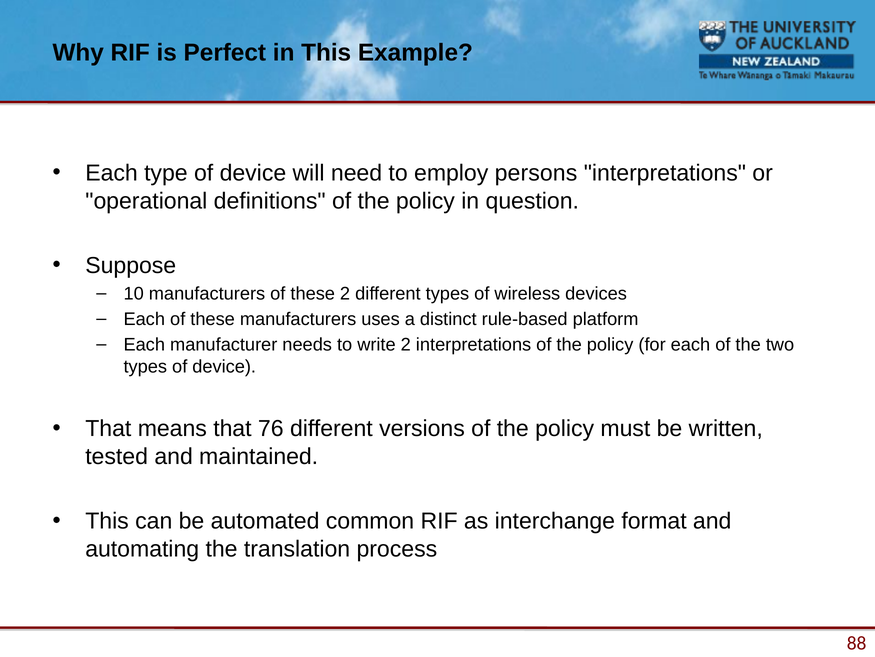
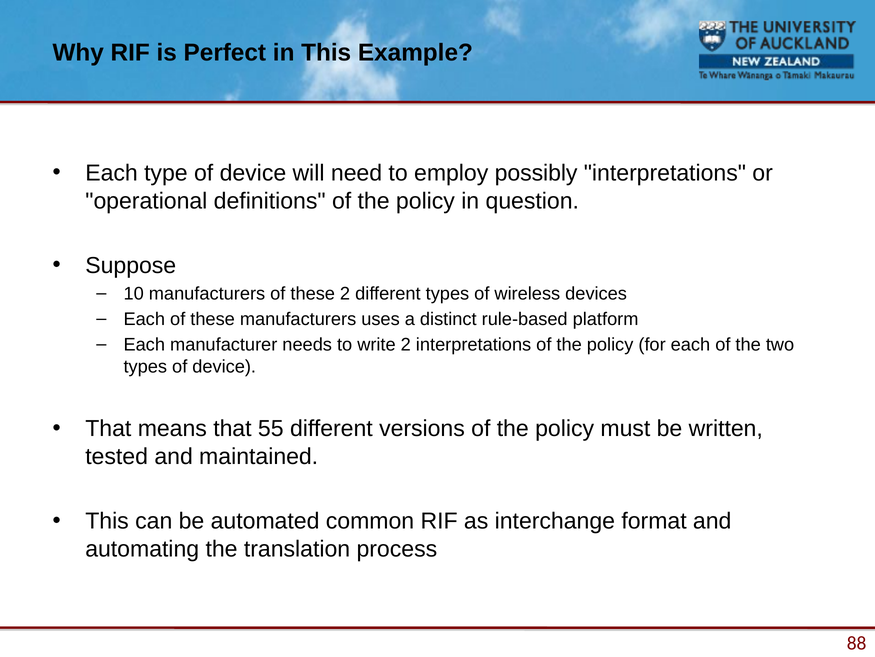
persons: persons -> possibly (536, 173)
76: 76 -> 55 (271, 428)
